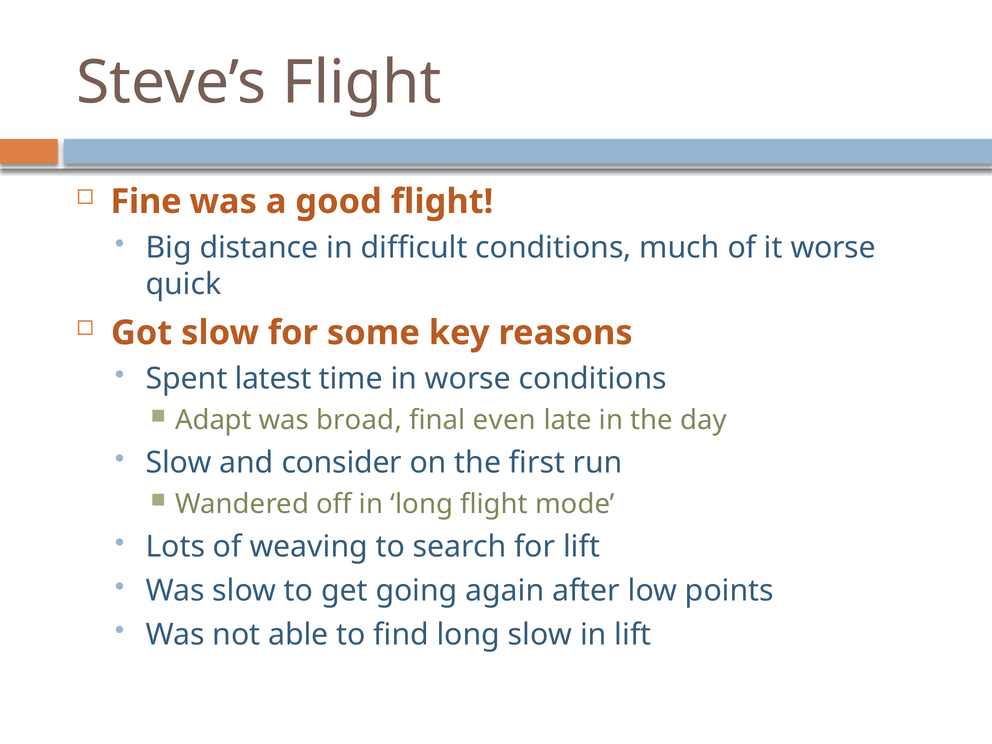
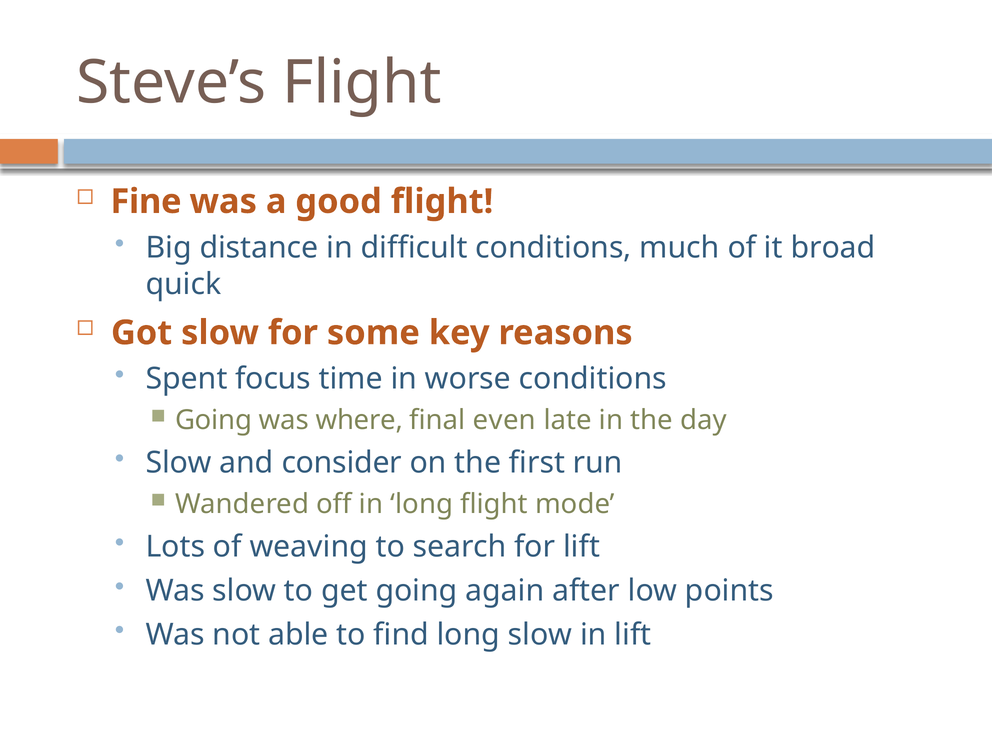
it worse: worse -> broad (833, 248)
latest: latest -> focus (273, 379)
Adapt: Adapt -> Going (214, 420)
broad: broad -> where (359, 420)
